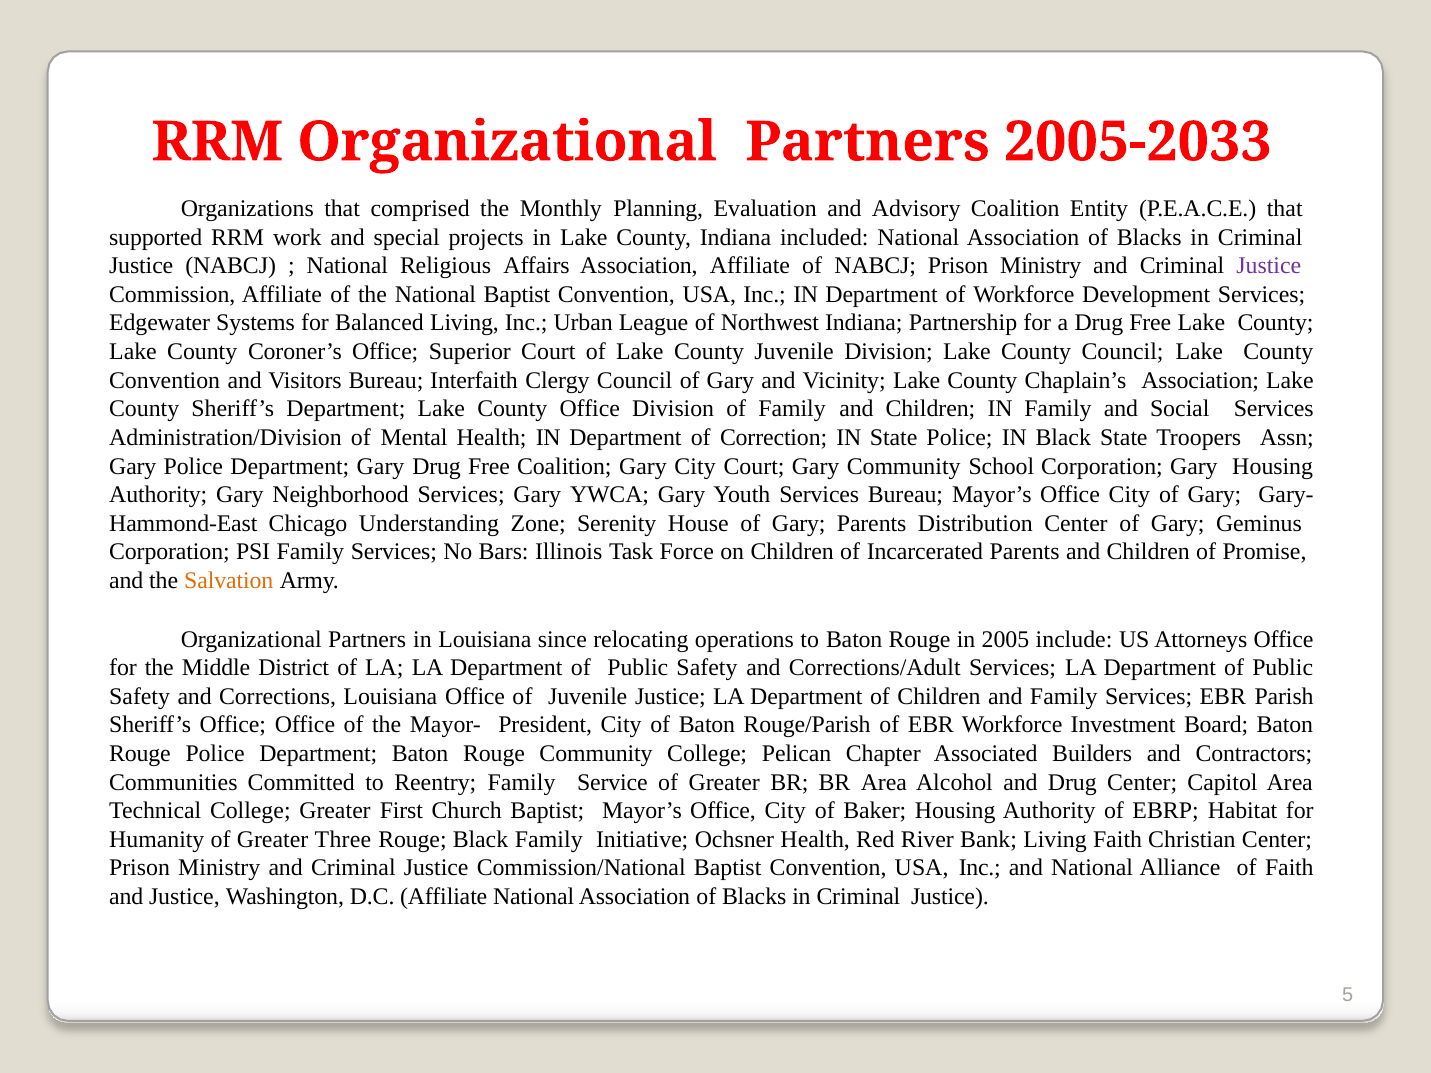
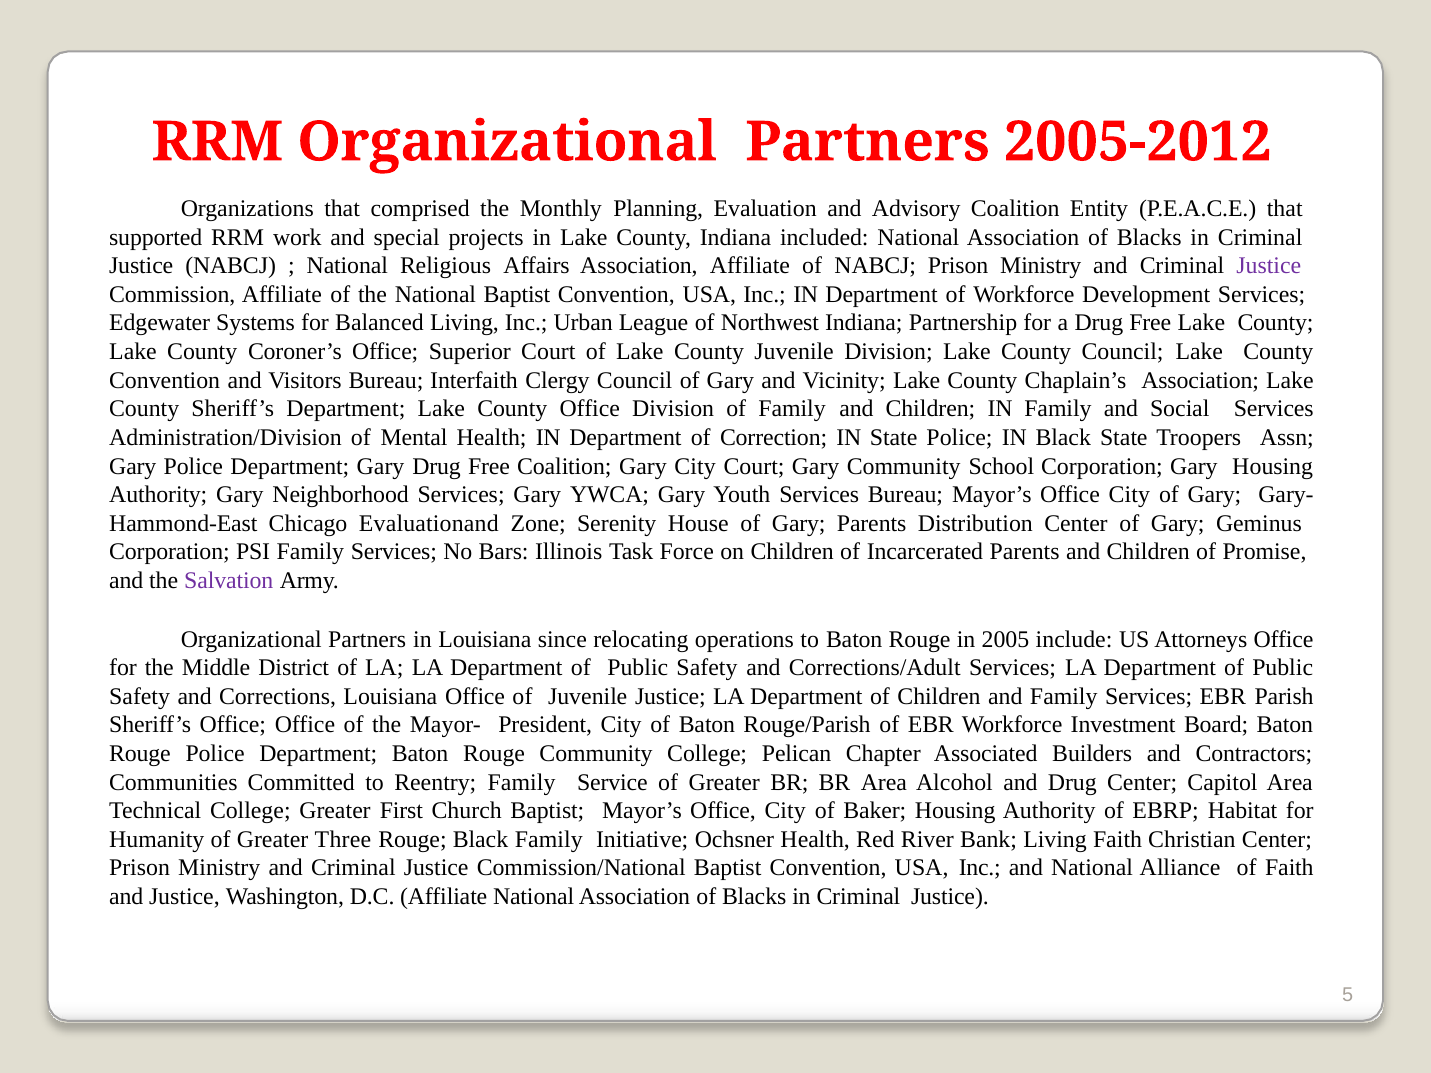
2005-2033: 2005-2033 -> 2005-2012 (1138, 142)
Understanding: Understanding -> Evaluationand (429, 524)
Salvation colour: orange -> purple (229, 581)
